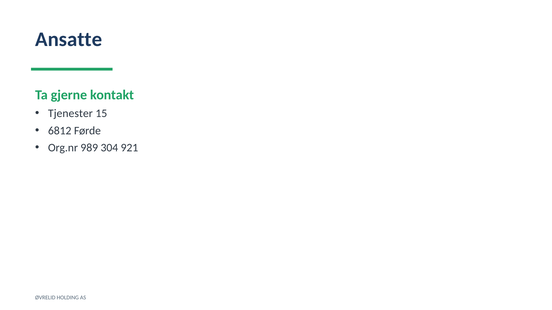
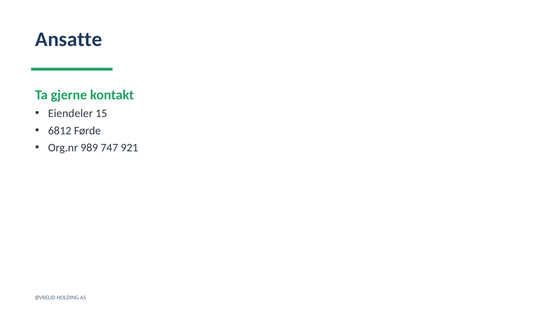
Tjenester: Tjenester -> Eiendeler (70, 114)
304: 304 -> 747 (109, 148)
